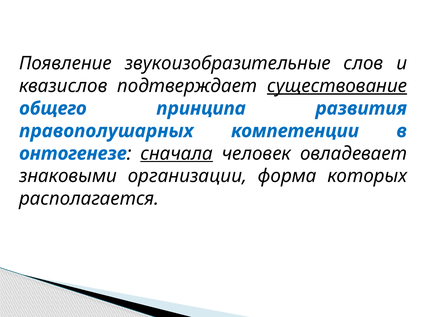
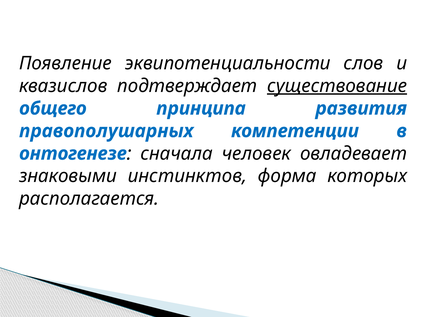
звукоизобразительные: звукоизобразительные -> эквипотенциальности (228, 63)
сначала underline: present -> none (177, 154)
организации: организации -> инстинктов (187, 176)
